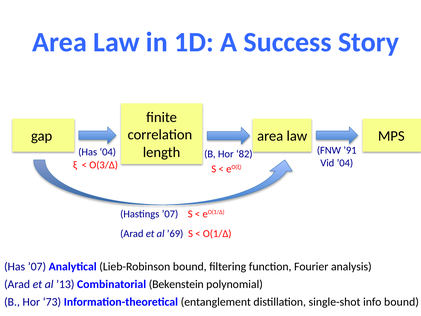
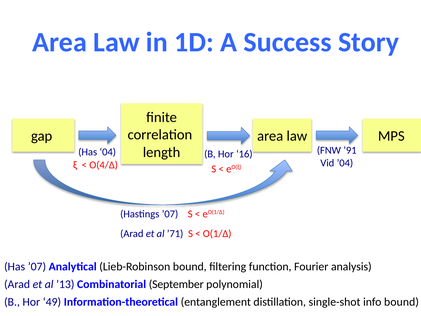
82: 82 -> 16 (244, 154)
O(3/Δ: O(3/Δ -> O(4/Δ (104, 165)
’69: ’69 -> ’71 (175, 233)
Bekenstein: Bekenstein -> September (176, 284)
73: 73 -> 49 (52, 302)
